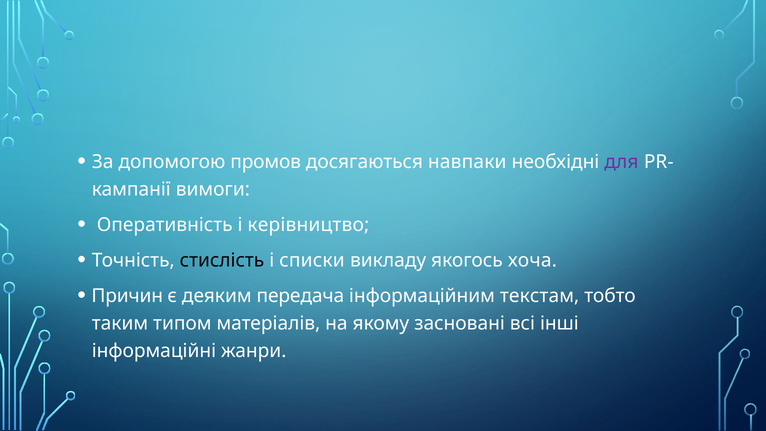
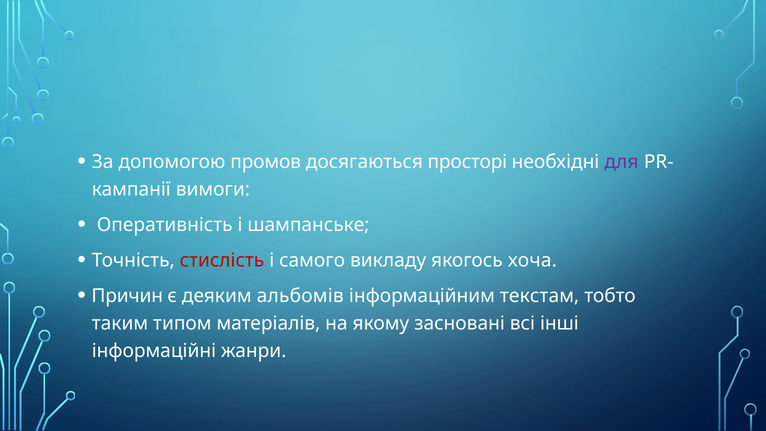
навпаки: навпаки -> просторі (467, 162)
керівництво: керівництво -> шампанське (308, 225)
стислість colour: black -> red (222, 260)
списки: списки -> самого (312, 260)
передача: передача -> альбомів (300, 296)
